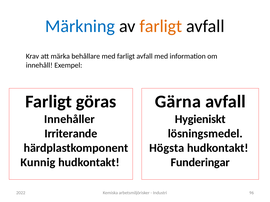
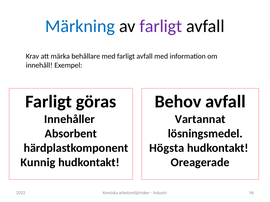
farligt colour: orange -> purple (161, 26)
Gärna: Gärna -> Behov (178, 102)
Hygieniskt: Hygieniskt -> Vartannat (200, 119)
Irriterande: Irriterande -> Absorbent (71, 134)
Funderingar: Funderingar -> Oreagerade (200, 163)
